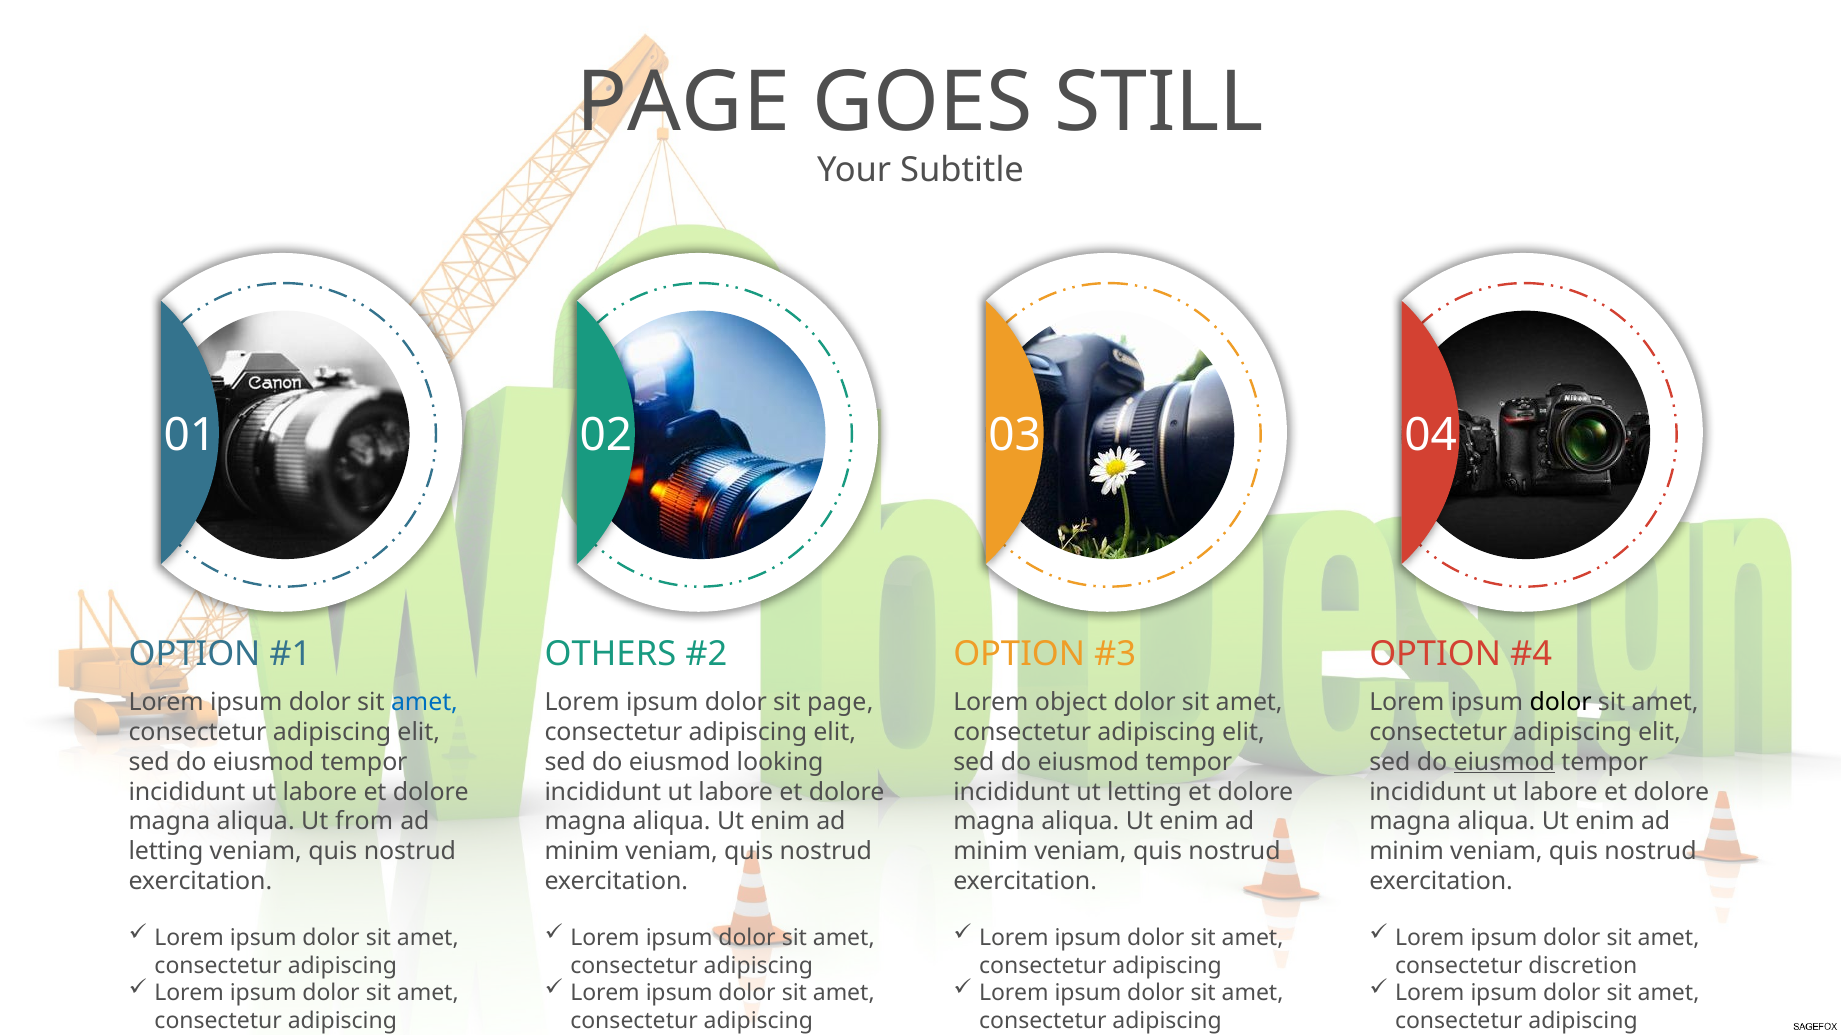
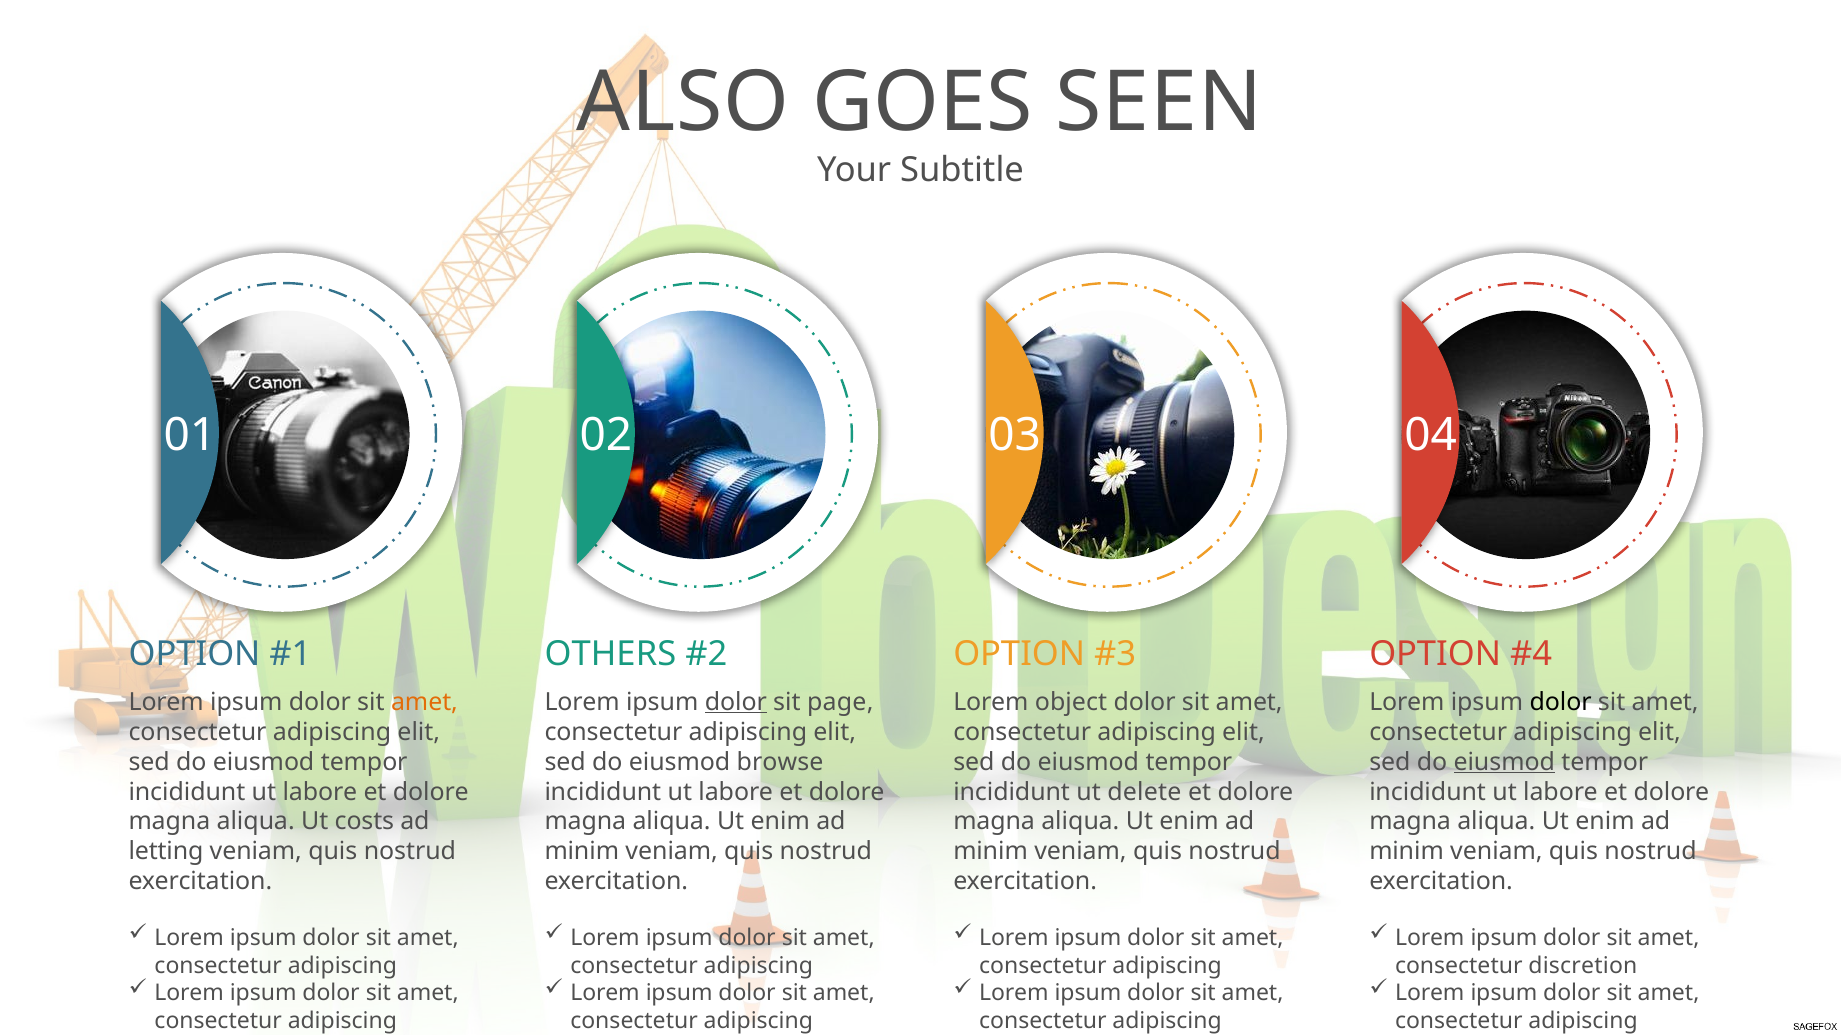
PAGE: PAGE -> ALSO (683, 102)
STILL: STILL -> SEEN (1159, 102)
amet colour: blue -> orange (424, 702)
dolor underline: none -> present (736, 702)
looking: looking -> browse (780, 762)
ut letting: letting -> delete (1144, 792)
from: from -> costs (364, 822)
